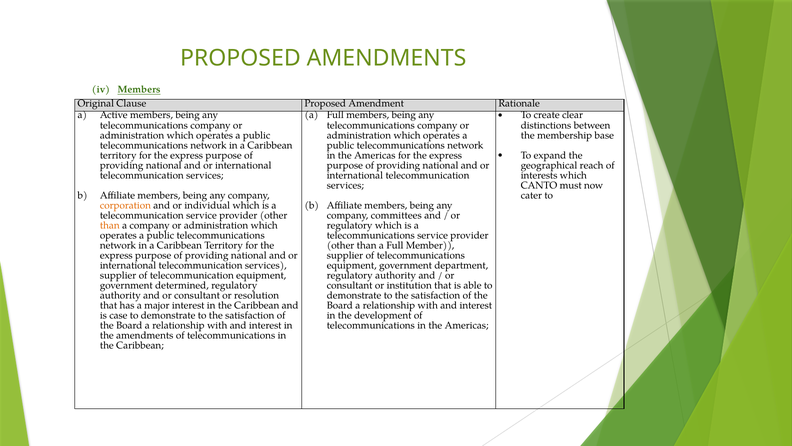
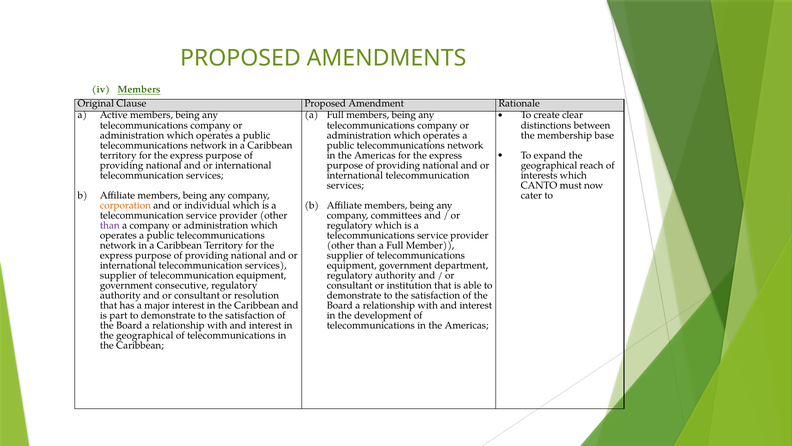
than colour: orange -> purple (110, 225)
determined: determined -> consecutive (182, 285)
case: case -> part (118, 315)
amendments: amendments -> geographical (145, 335)
